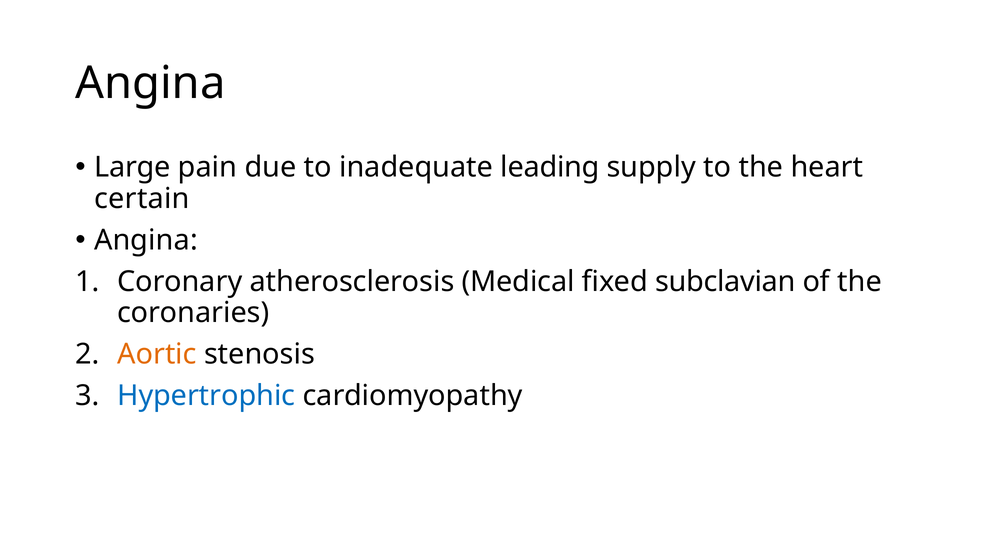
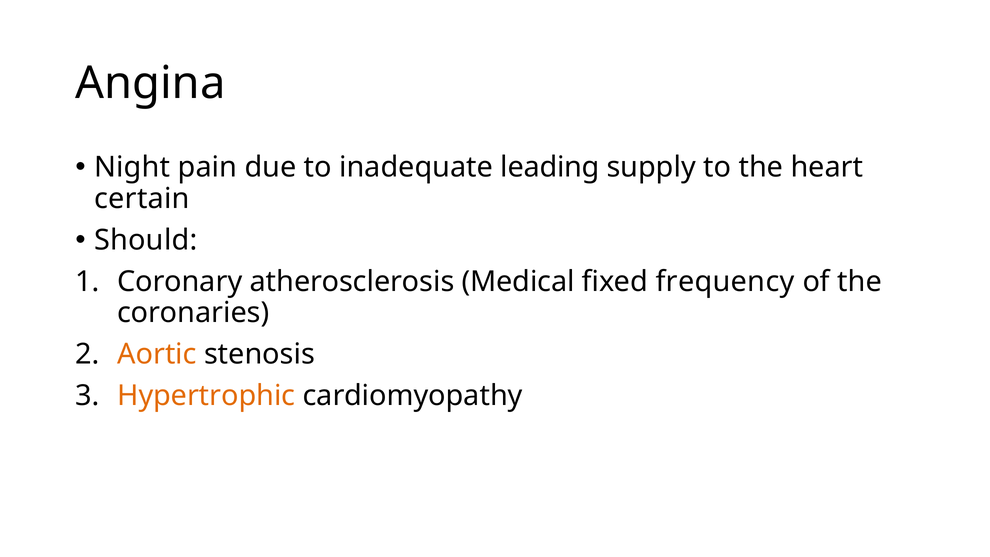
Large: Large -> Night (132, 167)
Angina: Angina -> Should (146, 240)
subclavian: subclavian -> frequency (725, 282)
Hypertrophic colour: blue -> orange (206, 396)
